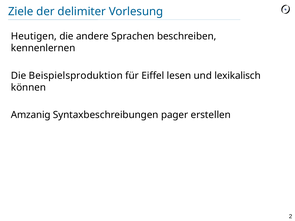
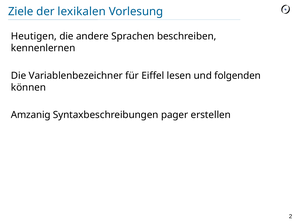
delimiter: delimiter -> lexikalen (82, 12)
Beispielsproduktion: Beispielsproduktion -> Variablenbezeichner (76, 76)
lexikalisch: lexikalisch -> folgenden (238, 76)
